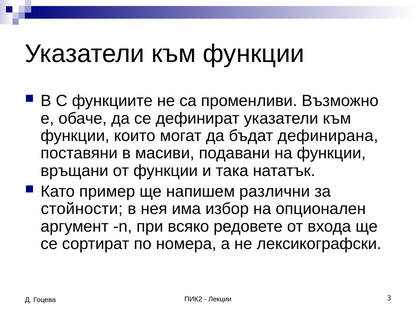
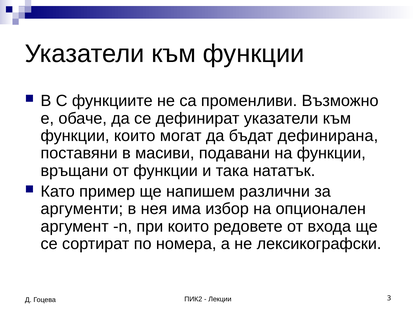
стойности: стойности -> аргументи (82, 209)
при всяко: всяко -> които (188, 226)
